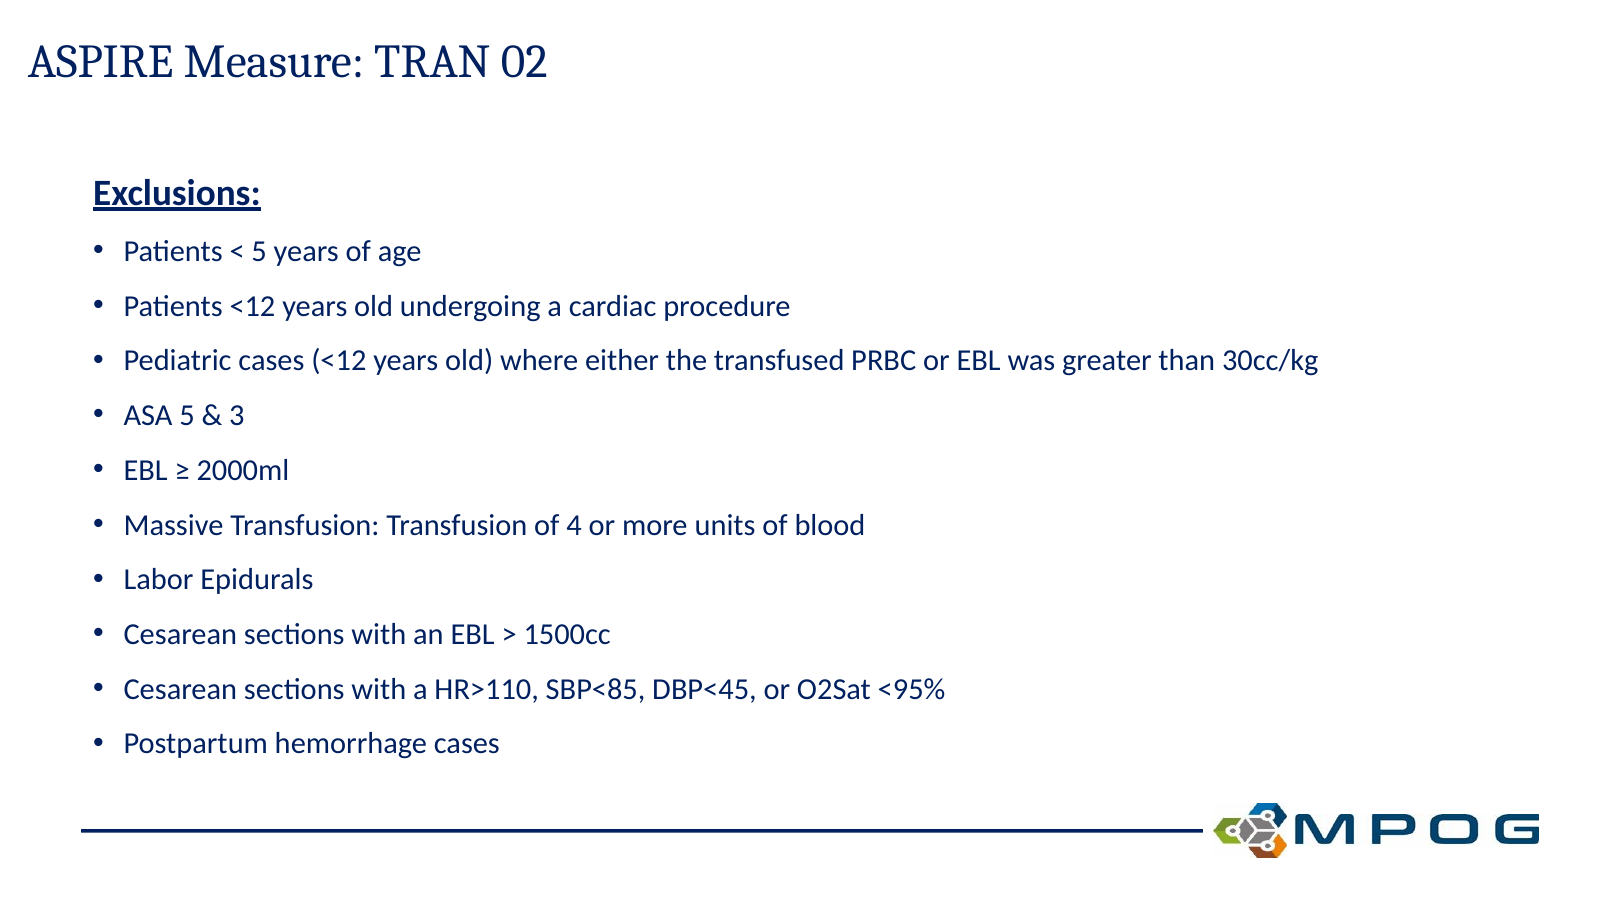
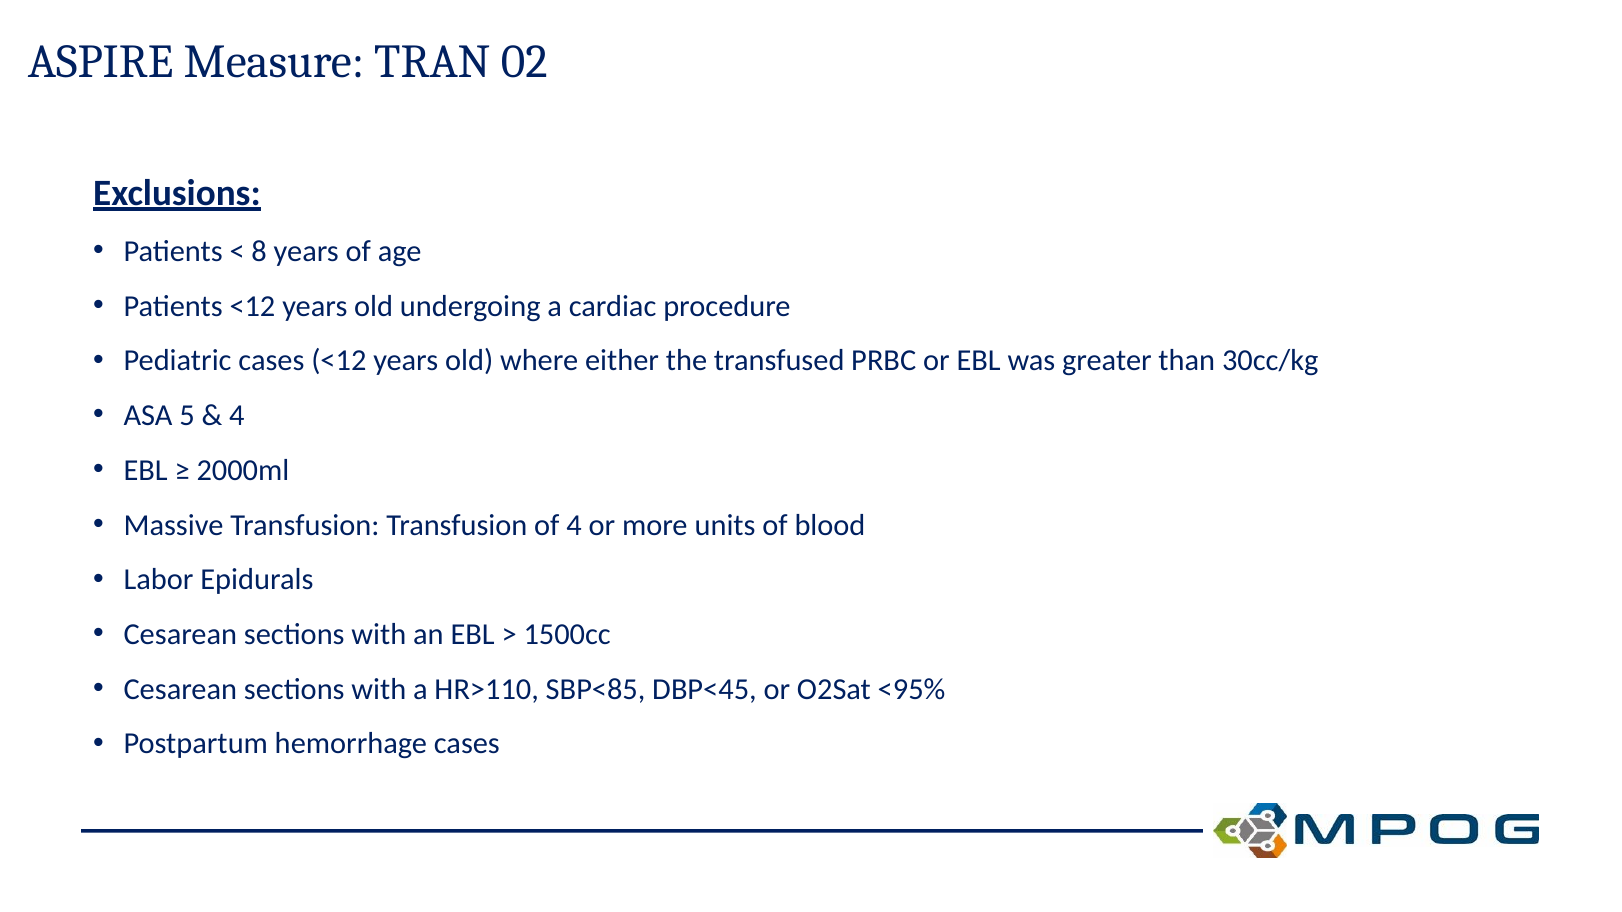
5: 5 -> 8 (259, 252)
3: 3 -> 4 (237, 416)
